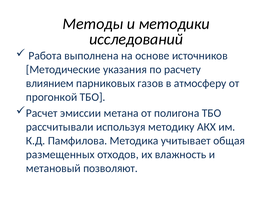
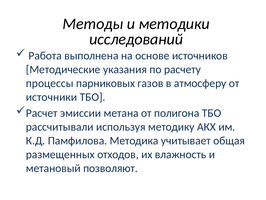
влиянием: влиянием -> процессы (50, 83)
прогонкой: прогонкой -> источники (52, 97)
